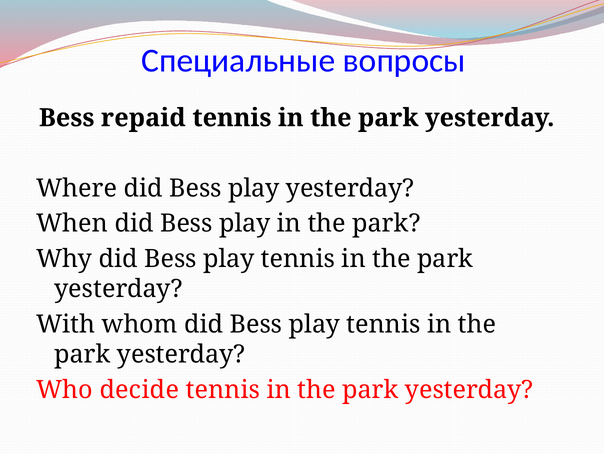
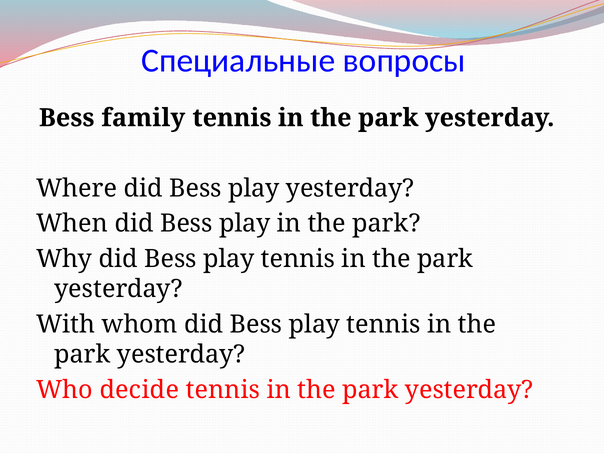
repaid: repaid -> family (143, 118)
